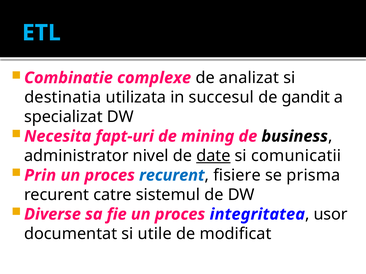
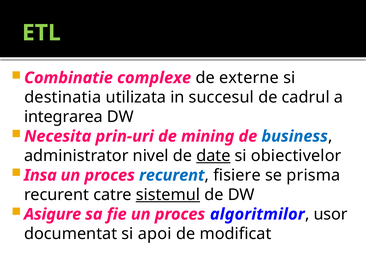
ETL colour: light blue -> light green (41, 33)
analizat: analizat -> externe (249, 78)
gandit: gandit -> cadrul (306, 98)
specializat: specializat -> integrarea (63, 117)
fapt-uri: fapt-uri -> prin-uri (125, 137)
business colour: black -> blue (295, 137)
comunicatii: comunicatii -> obiectivelor (296, 156)
Prin: Prin -> Insa (40, 176)
sistemul underline: none -> present (168, 195)
Diverse: Diverse -> Asigure (53, 215)
integritatea: integritatea -> algoritmilor (257, 215)
utile: utile -> apoi (155, 234)
